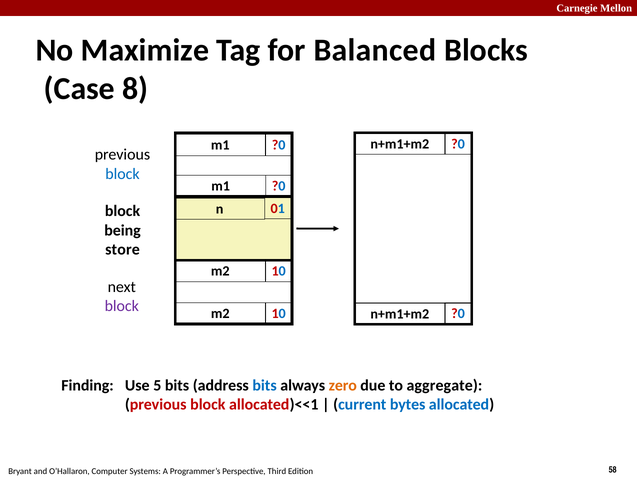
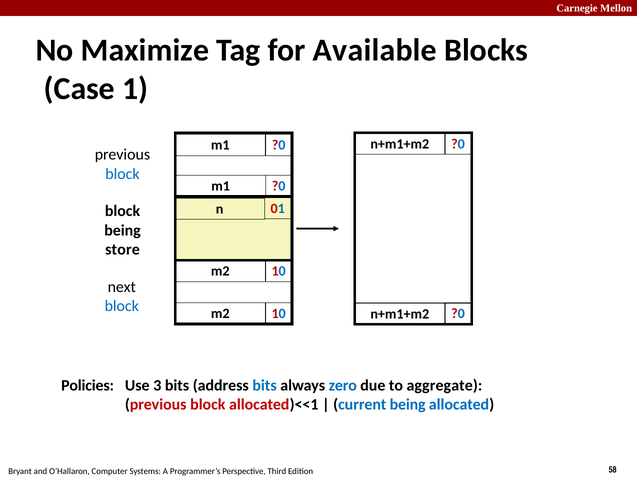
Balanced: Balanced -> Available (375, 50)
8: 8 -> 1 (135, 89)
block colour: purple -> blue (122, 306)
Finding: Finding -> Policies (88, 385)
5: 5 -> 3 (157, 385)
zero colour: orange -> blue (343, 385)
current bytes: bytes -> being (408, 404)
